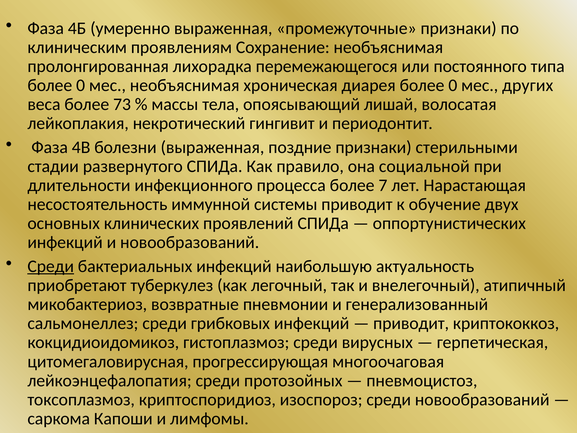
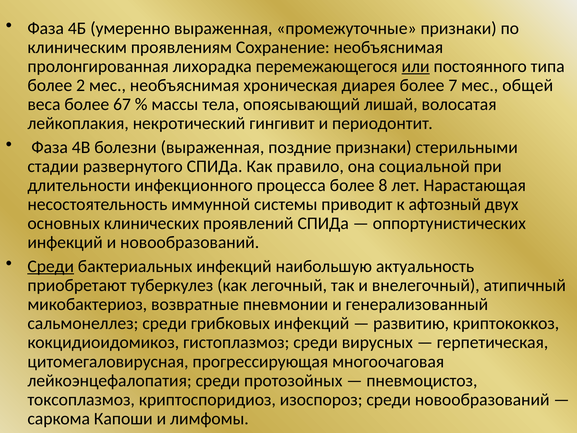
или underline: none -> present (416, 66)
0: 0 -> 2 (81, 85)
диарея более 0: 0 -> 7 (453, 85)
других: других -> общей (528, 85)
73: 73 -> 67 (122, 104)
7: 7 -> 8 (383, 185)
обучение: обучение -> афтозный (445, 204)
приводит: приводит -> развитию (411, 323)
